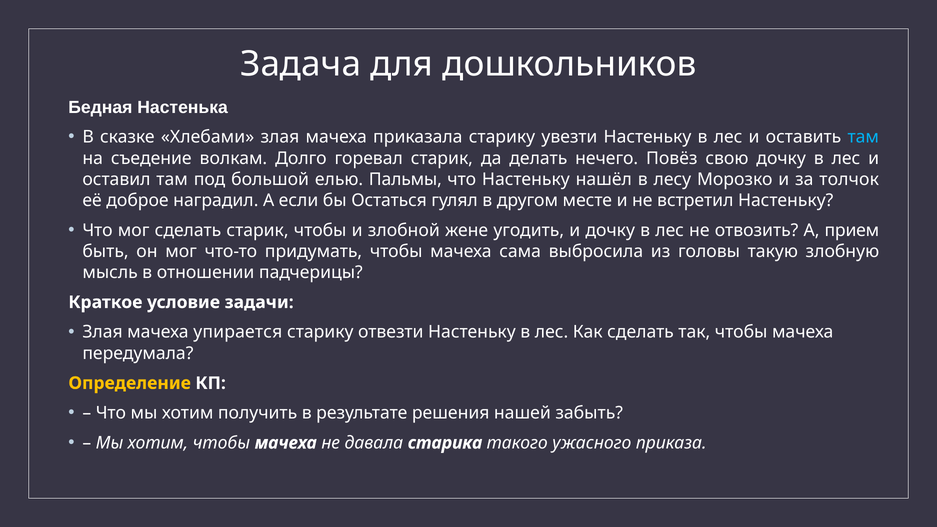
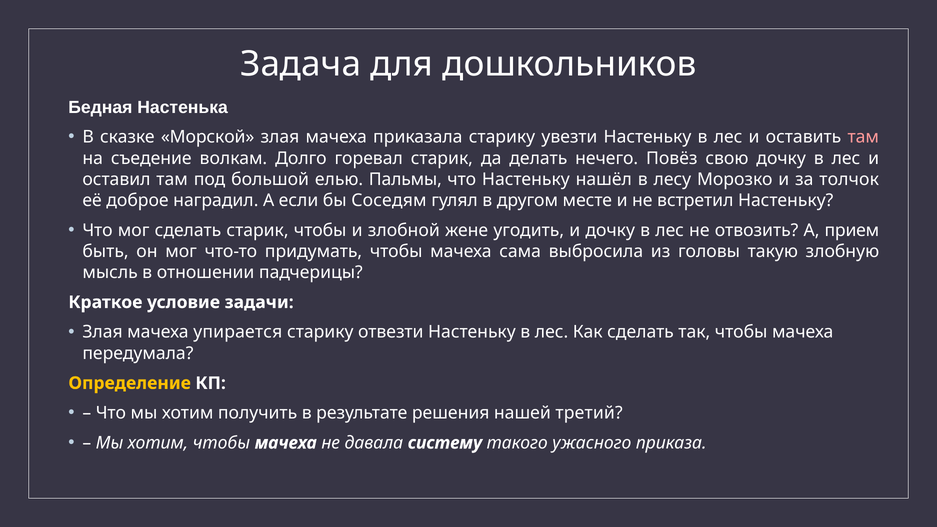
Хлебами: Хлебами -> Морской (208, 137)
там colour: light blue -> pink (863, 137)
Остаться: Остаться -> Соседям (389, 200)
забыть: забыть -> третий (589, 413)
старика: старика -> систему (445, 443)
